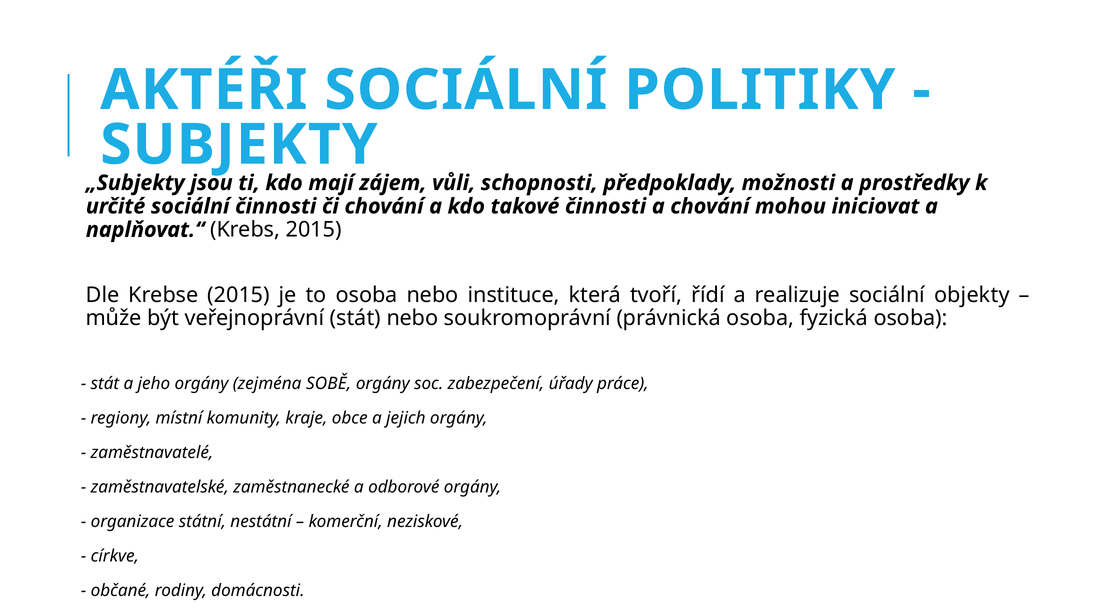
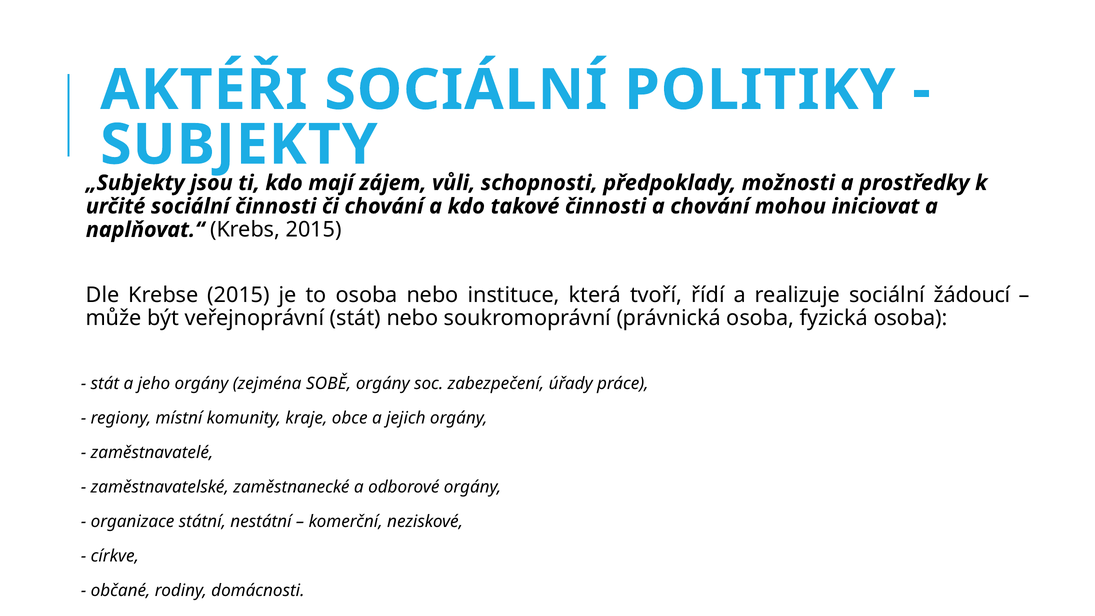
objekty: objekty -> žádoucí (972, 295)
